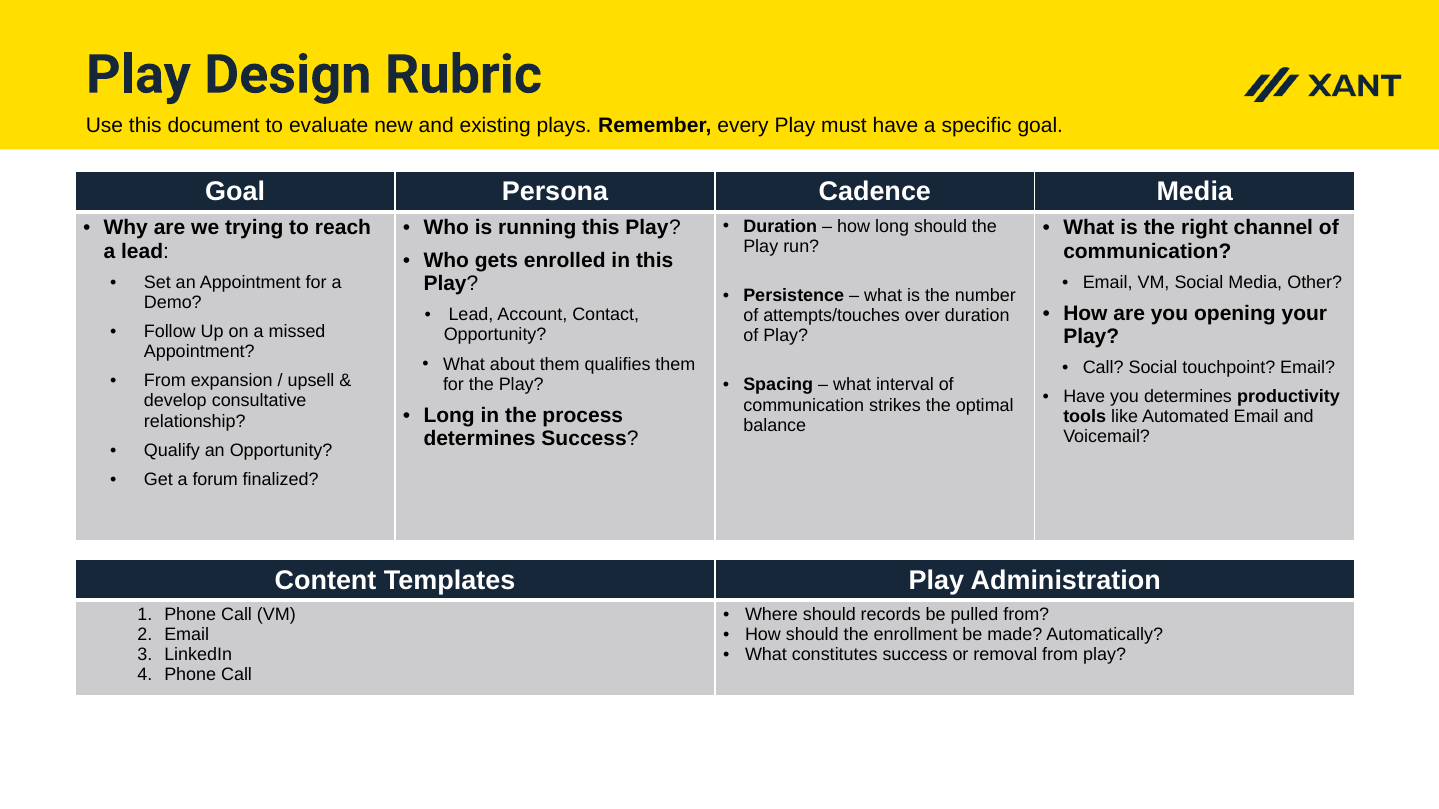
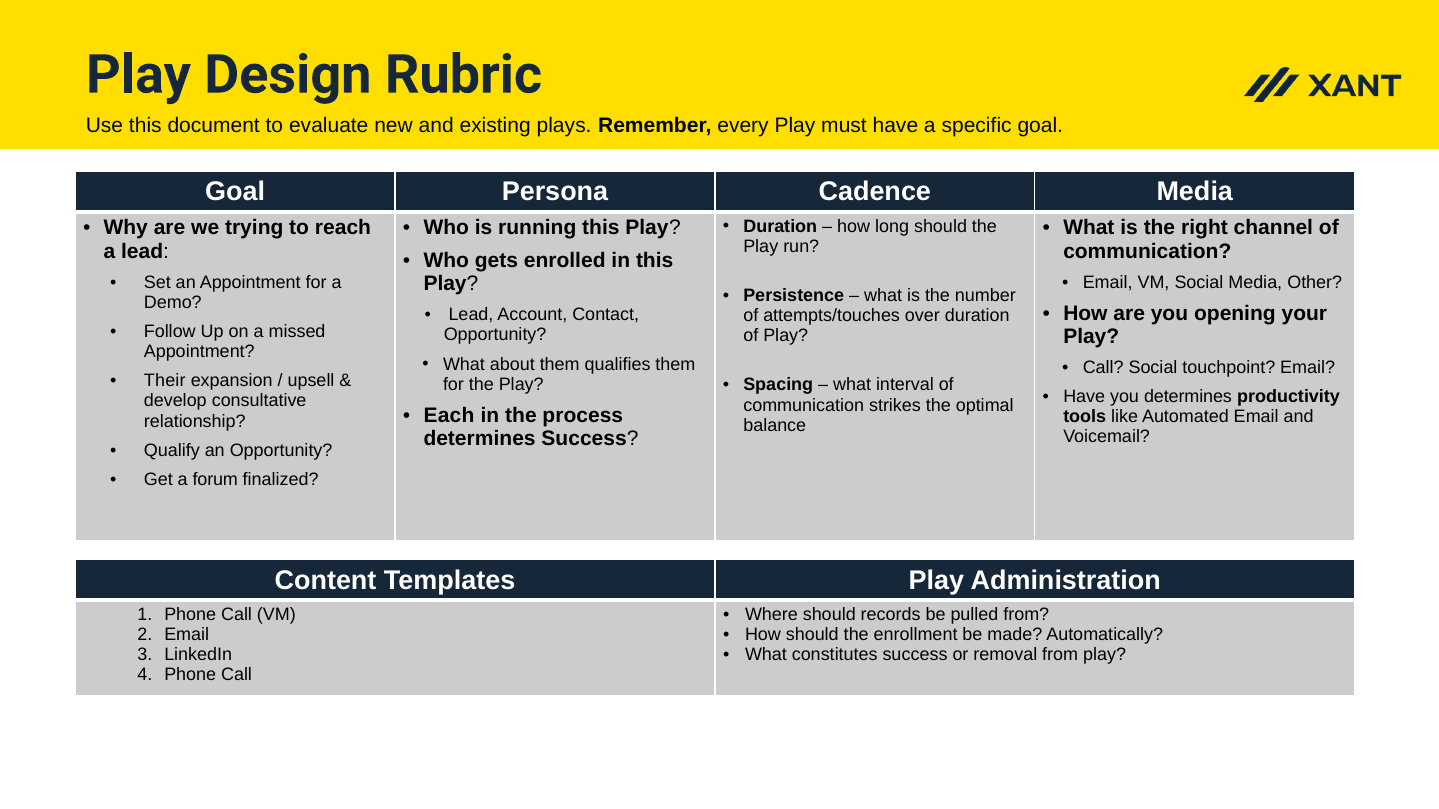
From: From -> Their (165, 381)
Long: Long -> Each (449, 415)
